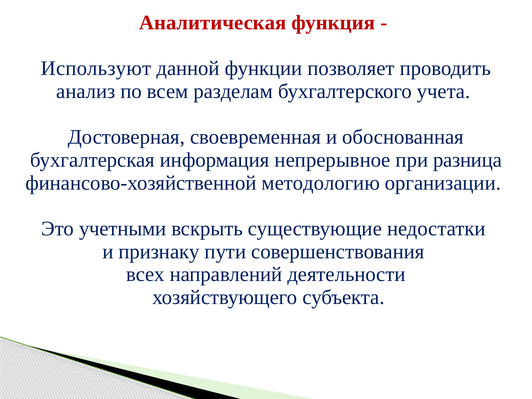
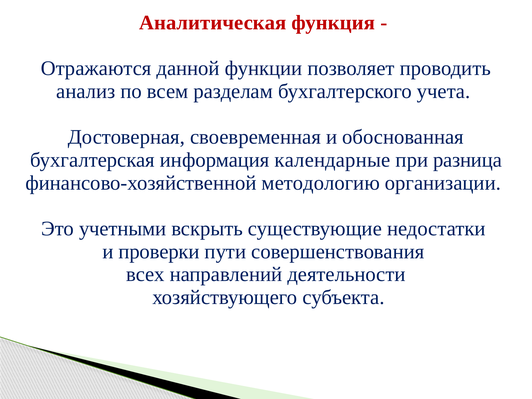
Используют: Используют -> Отражаются (96, 68)
непрерывное: непрерывное -> календарные (332, 160)
признаку: признаку -> проверки (159, 252)
